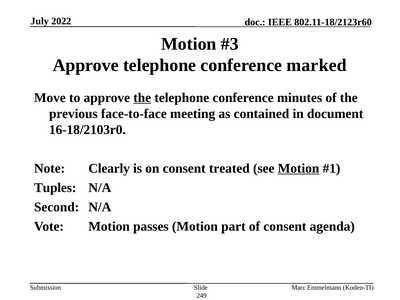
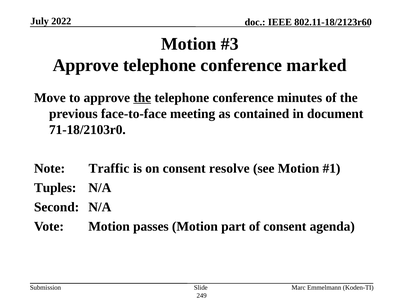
16-18/2103r0: 16-18/2103r0 -> 71-18/2103r0 (87, 130)
Clearly: Clearly -> Traffic (109, 168)
treated: treated -> resolve (229, 168)
Motion underline: present -> none (299, 168)
